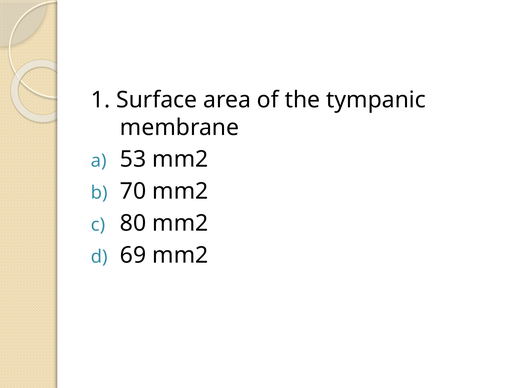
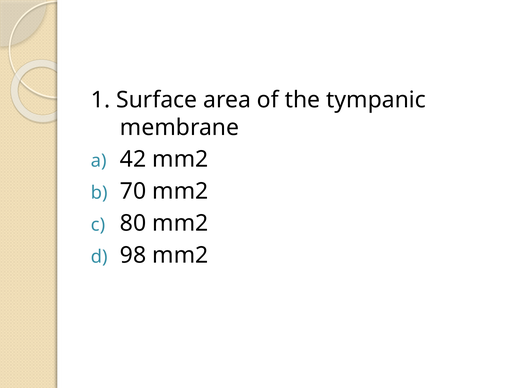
53: 53 -> 42 (133, 159)
69: 69 -> 98 (133, 255)
